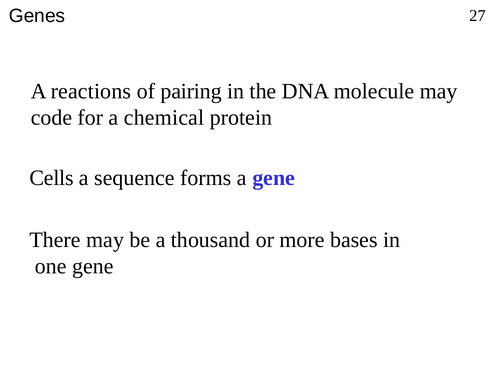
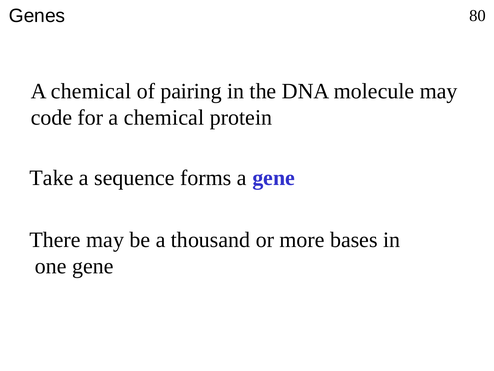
27: 27 -> 80 (477, 16)
reactions: reactions -> chemical (91, 91)
Cells: Cells -> Take (52, 178)
